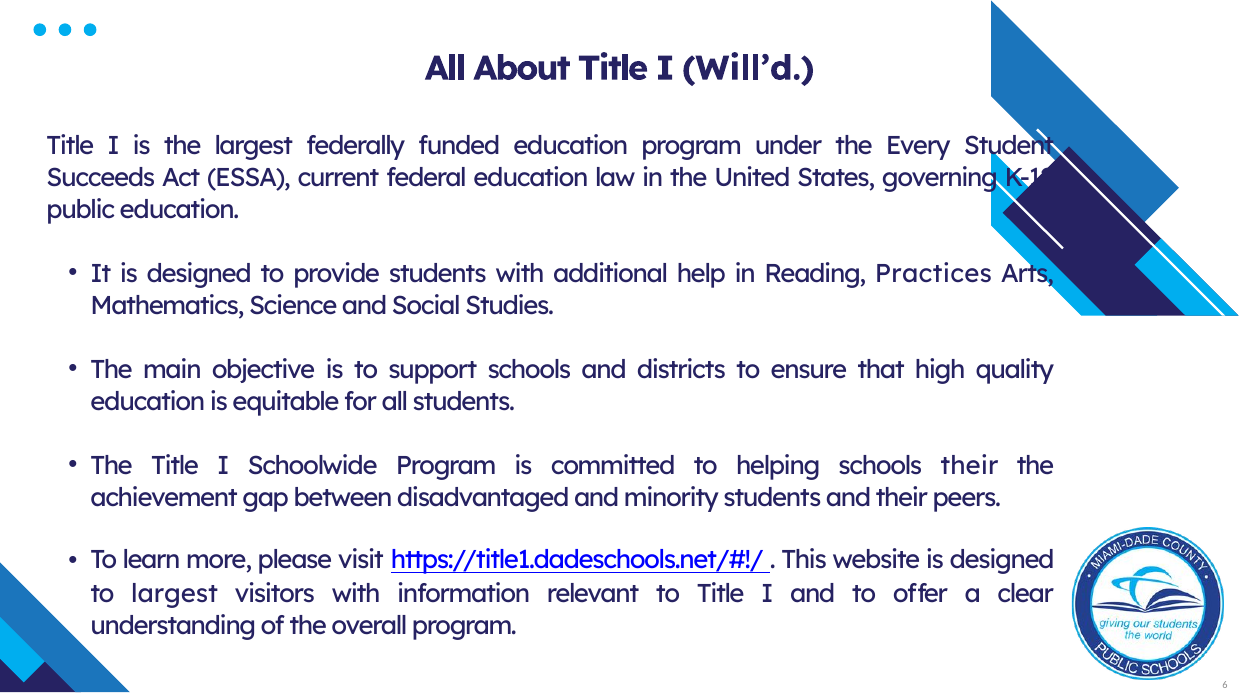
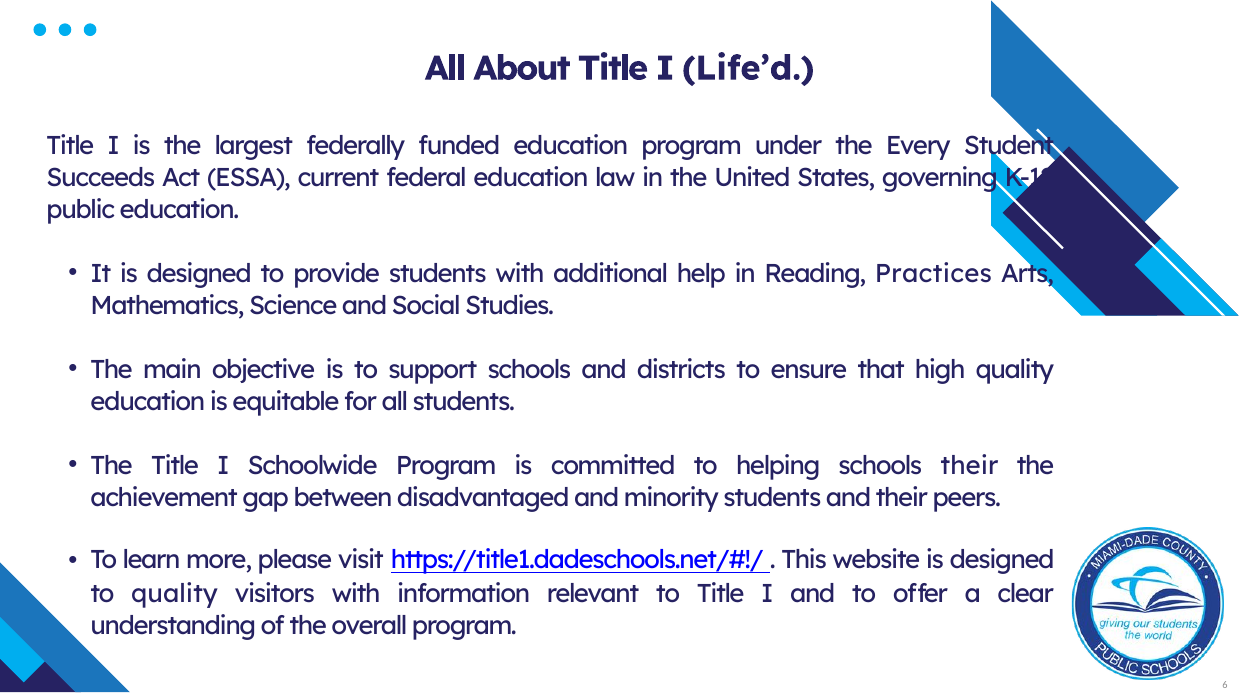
Will’d: Will’d -> Life’d (748, 68)
to largest: largest -> quality (175, 594)
